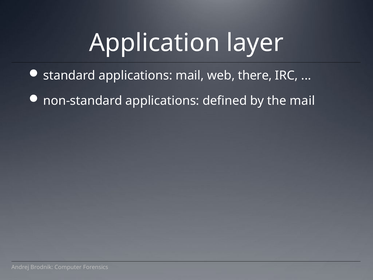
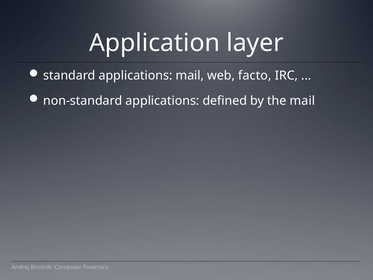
there: there -> facto (255, 75)
